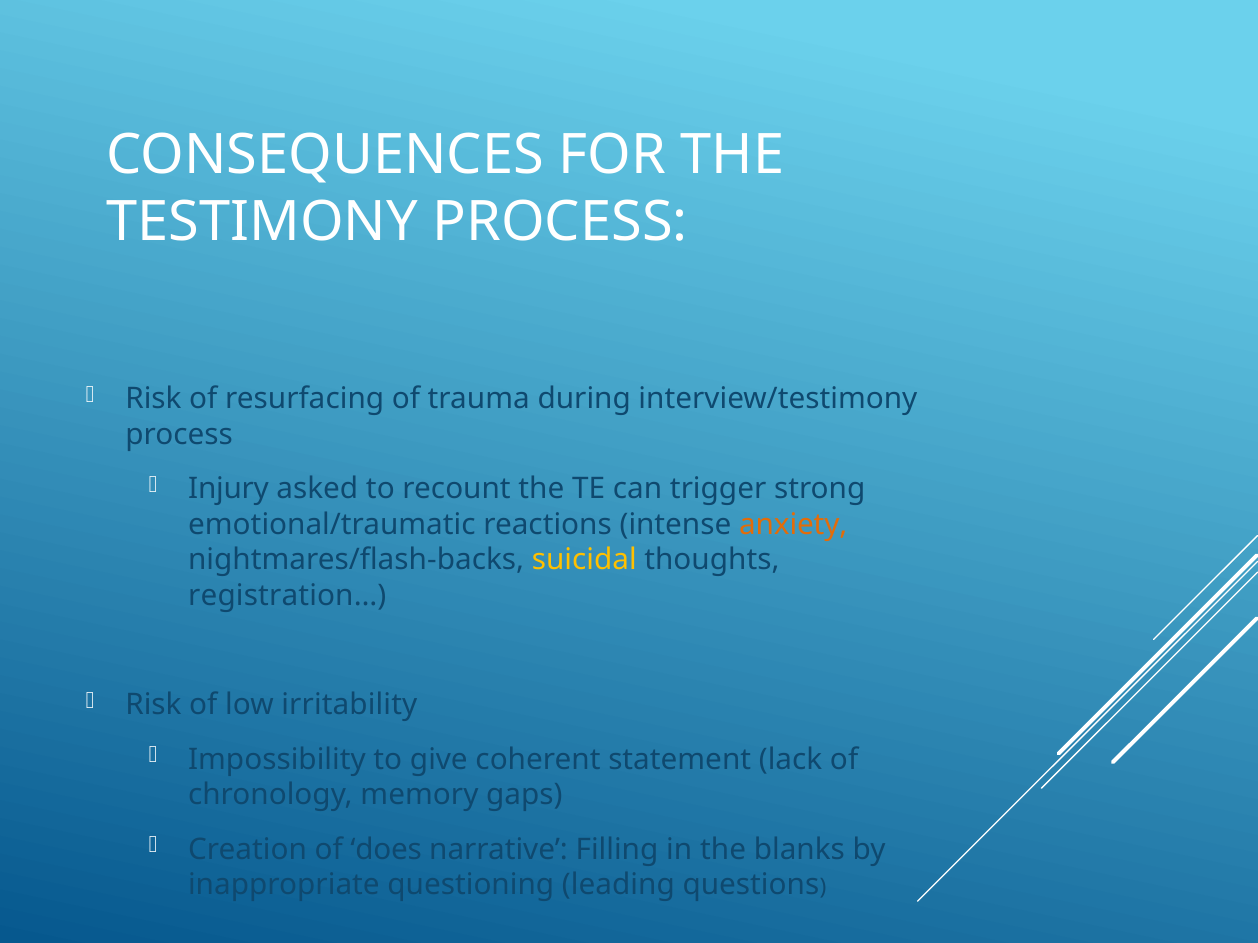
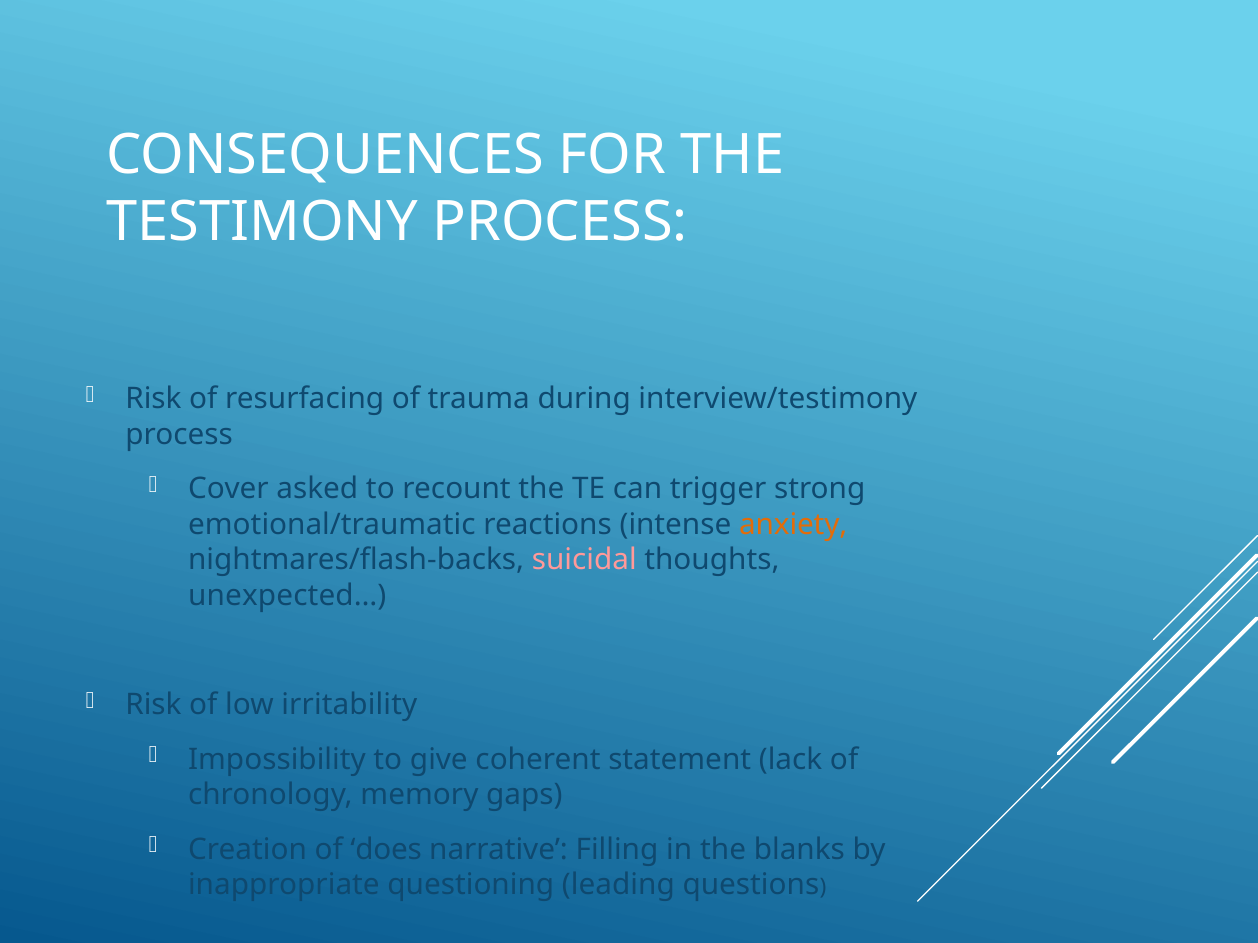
Injury: Injury -> Cover (228, 489)
suicidal colour: yellow -> pink (584, 560)
registration…: registration… -> unexpected… (287, 596)
